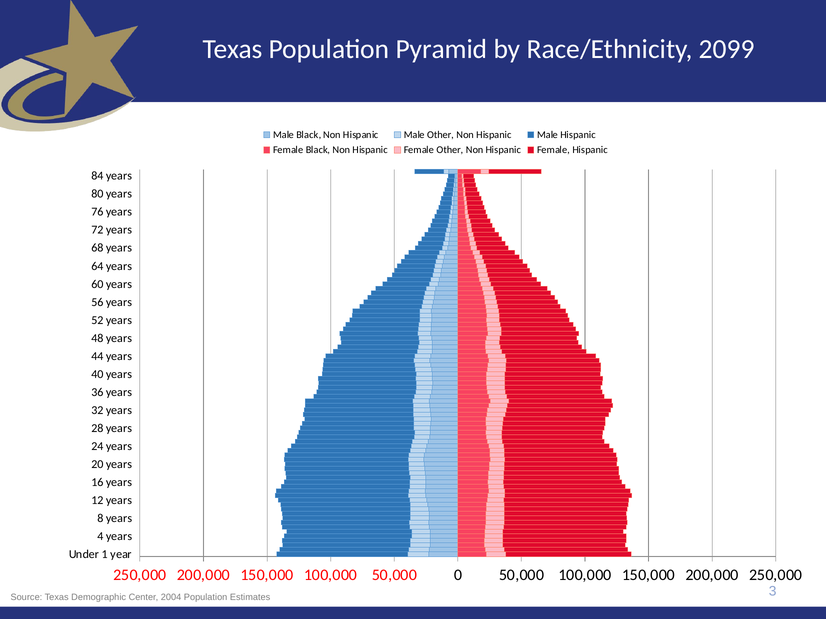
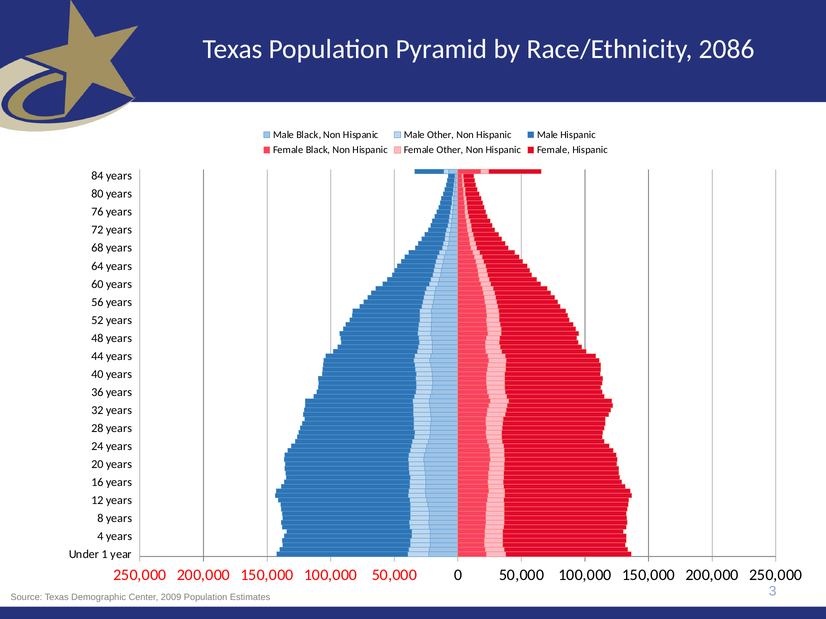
2099: 2099 -> 2086 (727, 49)
2004: 2004 -> 2009 (171, 598)
